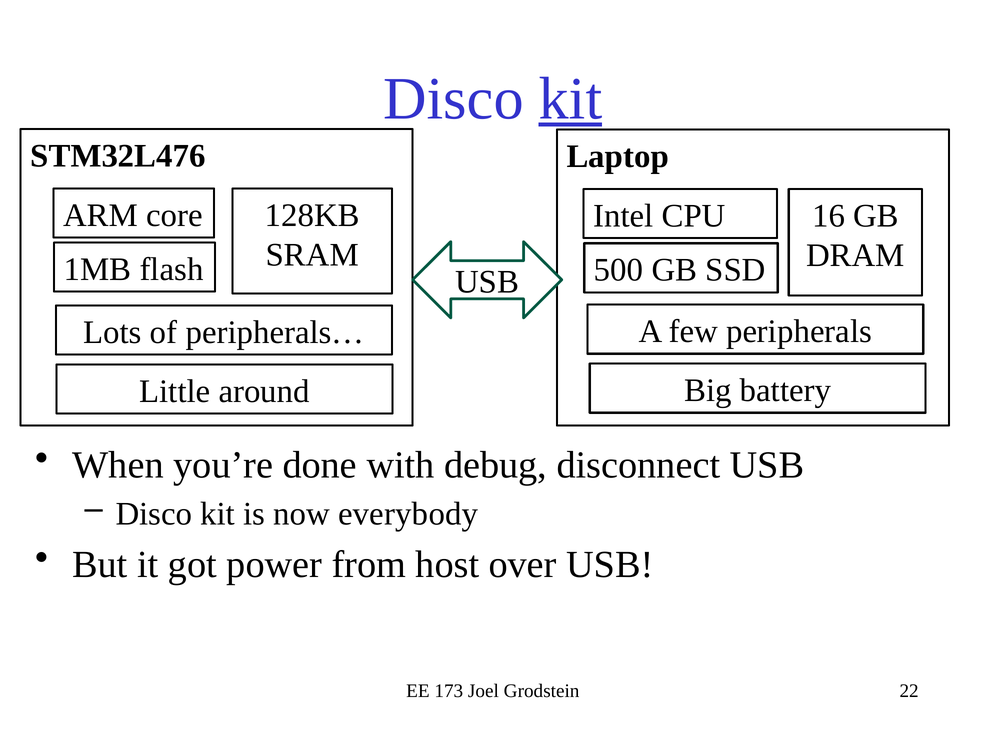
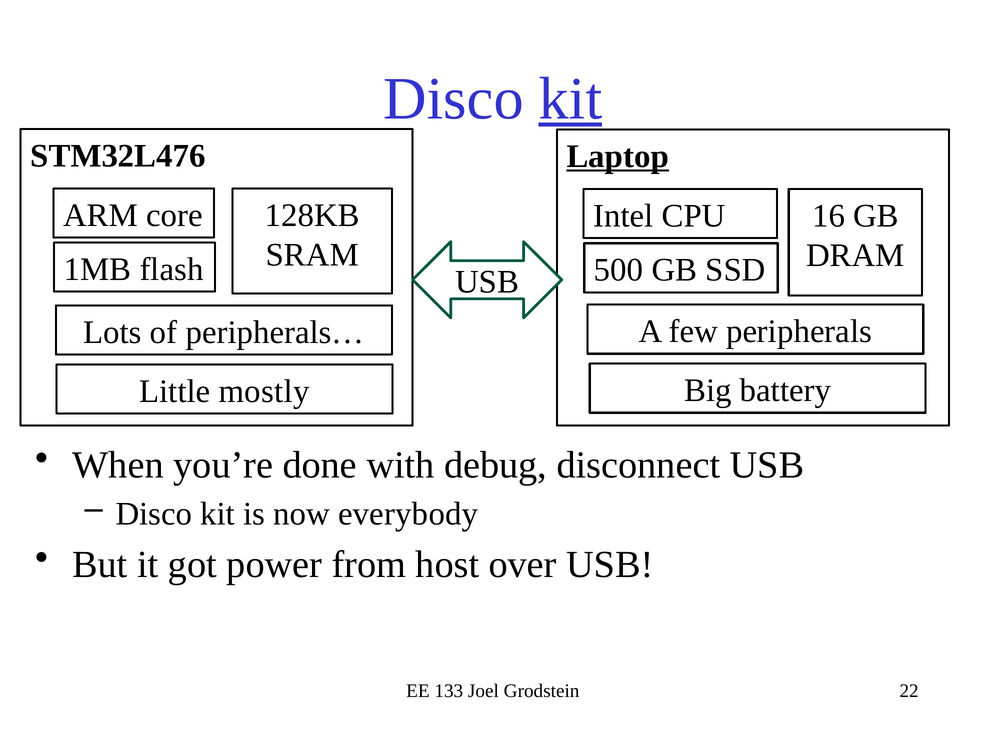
Laptop underline: none -> present (618, 156)
around: around -> mostly (264, 391)
173: 173 -> 133 (449, 692)
